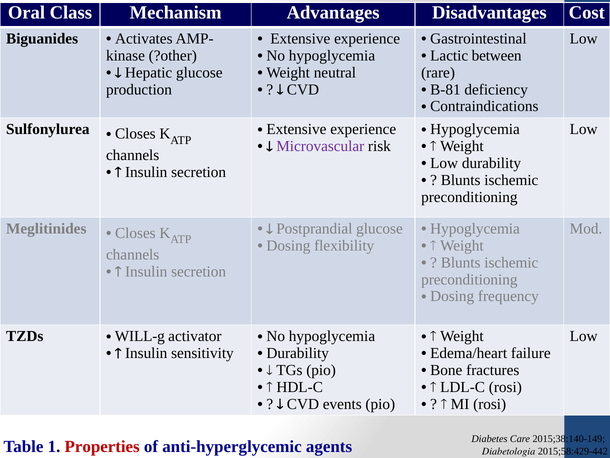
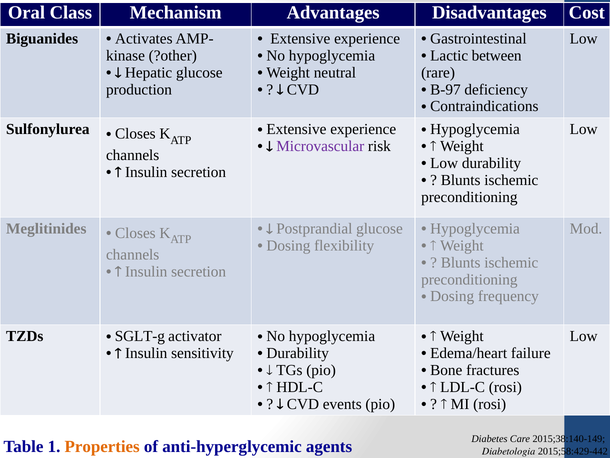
B-81: B-81 -> B-97 (445, 89)
WILL-g: WILL-g -> SGLT-g (140, 336)
Properties colour: red -> orange (102, 446)
